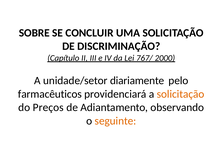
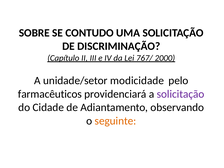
CONCLUIR: CONCLUIR -> CONTUDO (90, 33)
diariamente: diariamente -> modicidade (137, 81)
solicitação colour: orange -> purple (181, 94)
Preços: Preços -> Cidade (48, 107)
